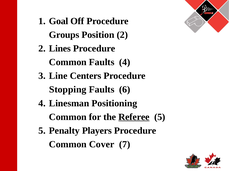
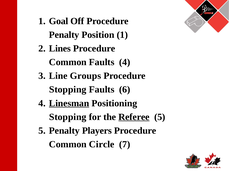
Groups: Groups -> Penalty (64, 35)
Position 2: 2 -> 1 (122, 35)
Centers: Centers -> Groups (85, 76)
Linesman underline: none -> present (69, 104)
Common: Common -> Stopping (68, 117)
Cover: Cover -> Circle (102, 145)
